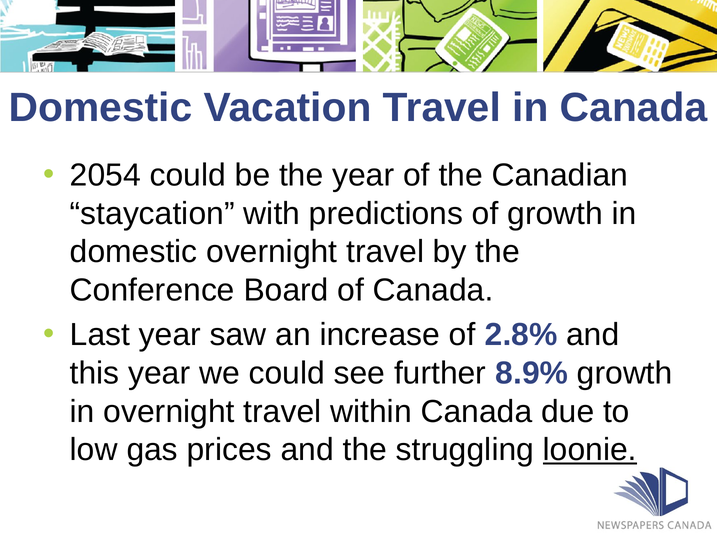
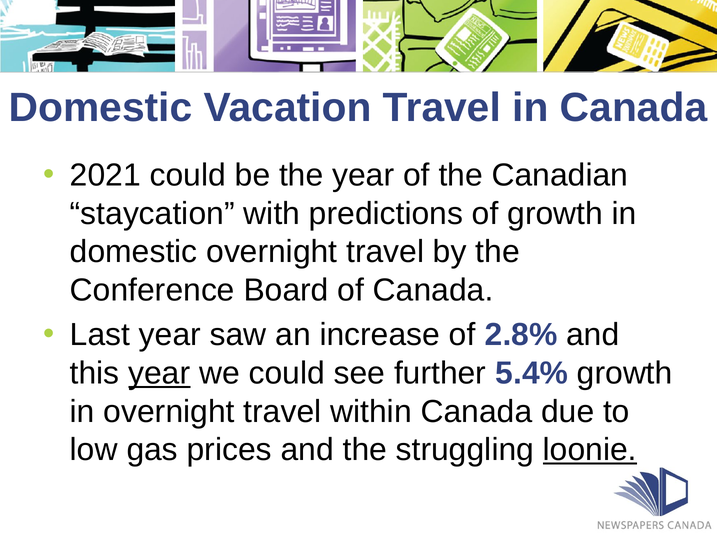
2054: 2054 -> 2021 (105, 175)
year underline: none -> present (159, 373)
8.9%: 8.9% -> 5.4% (532, 373)
